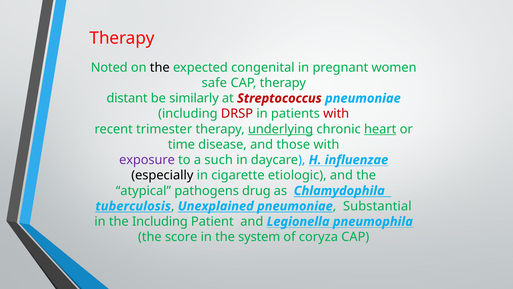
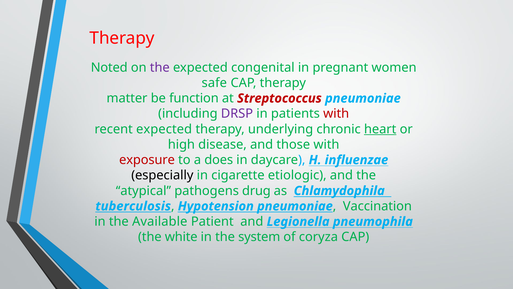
the colour: black -> purple (160, 67)
distant: distant -> matter (127, 98)
similarly: similarly -> function (194, 98)
DRSP colour: red -> purple (237, 114)
recent trimester: trimester -> expected (164, 129)
underlying underline: present -> none (281, 129)
time: time -> high (181, 144)
exposure colour: purple -> red (147, 160)
such: such -> does (219, 160)
Unexplained: Unexplained -> Hypotension (216, 206)
Substantial: Substantial -> Vaccination (377, 206)
the Including: Including -> Available (160, 221)
score: score -> white (181, 237)
